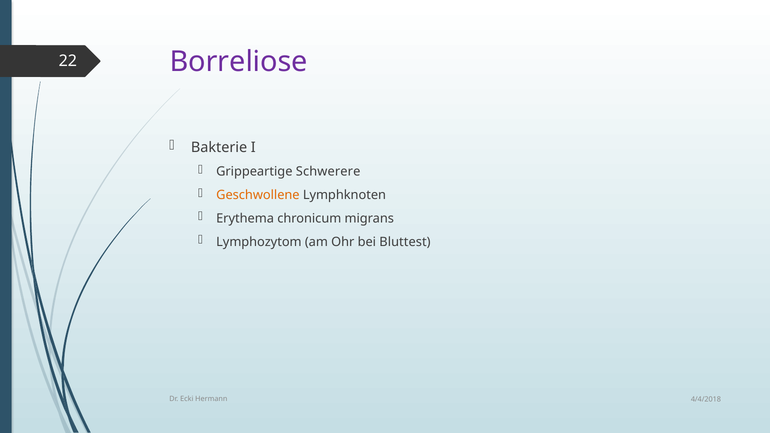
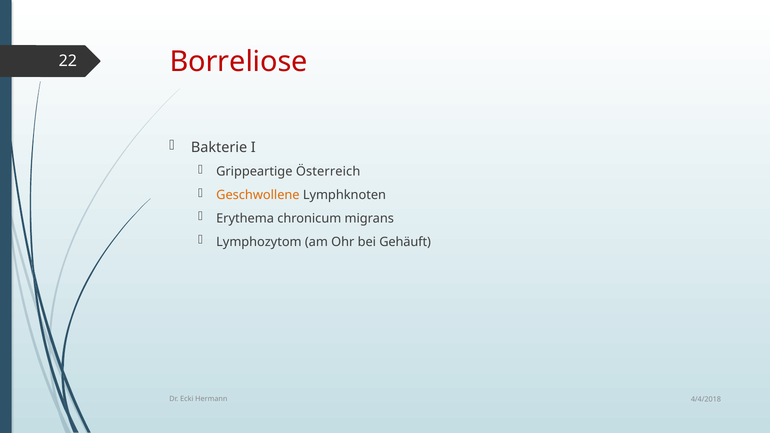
Borreliose colour: purple -> red (239, 62)
Schwerere: Schwerere -> Österreich (328, 172)
Bluttest: Bluttest -> Gehäuft (405, 242)
